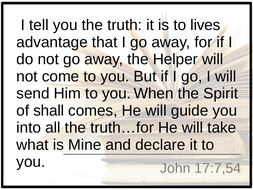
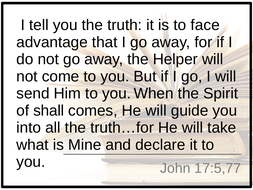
lives: lives -> face (205, 25)
17:7,54: 17:7,54 -> 17:5,77 (218, 168)
